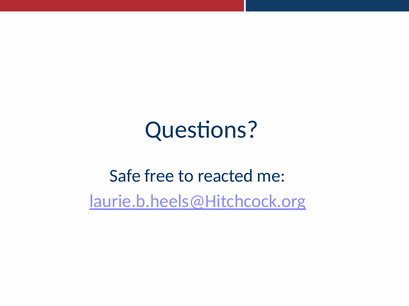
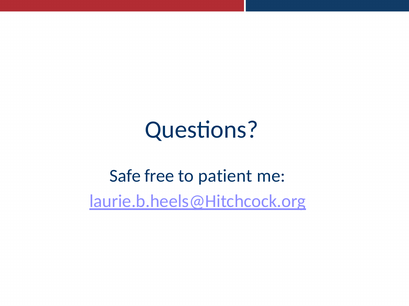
reacted: reacted -> patient (225, 176)
